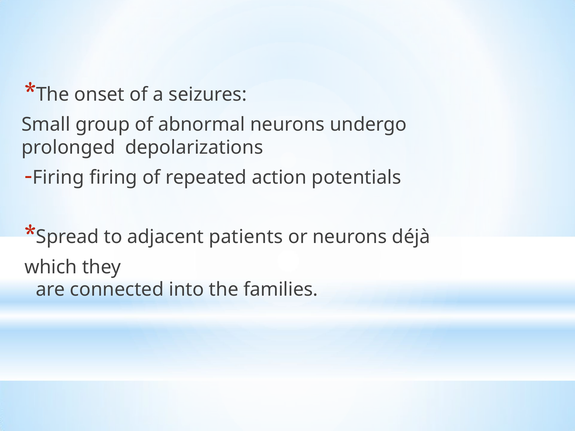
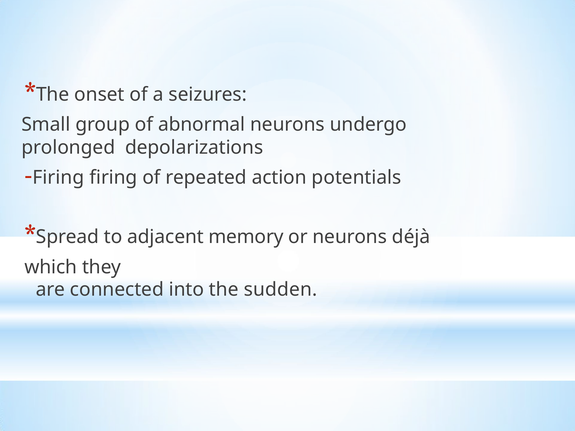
patients: patients -> memory (246, 237)
families: families -> sudden (281, 290)
